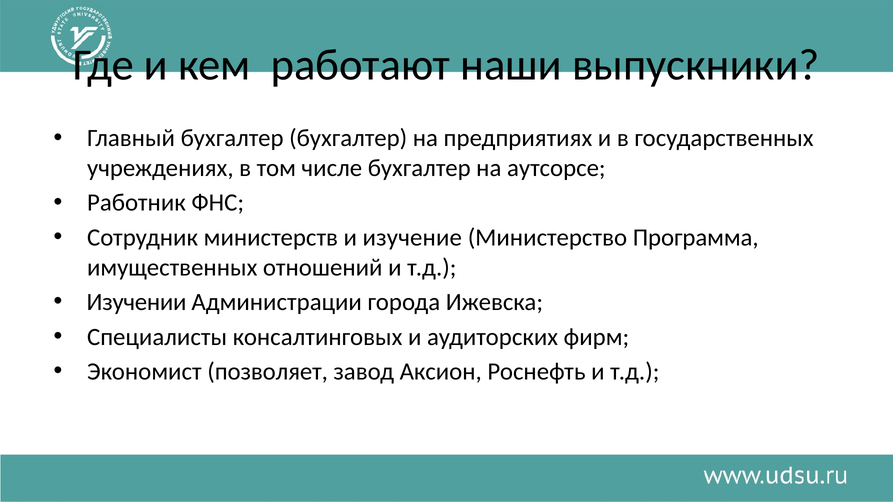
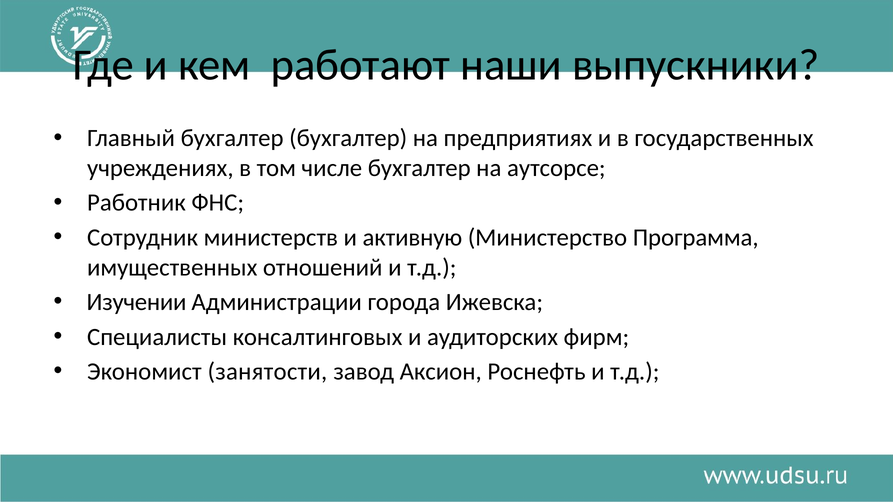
изучение: изучение -> активную (412, 238)
позволяет: позволяет -> занятости (267, 372)
